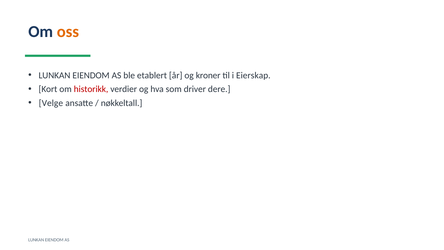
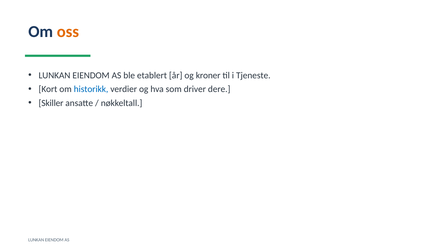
Eierskap: Eierskap -> Tjeneste (253, 75)
historikk colour: red -> blue (91, 89)
Velge: Velge -> Skiller (51, 103)
